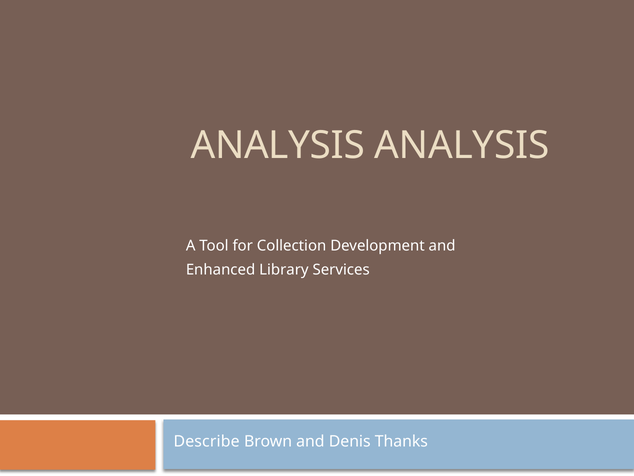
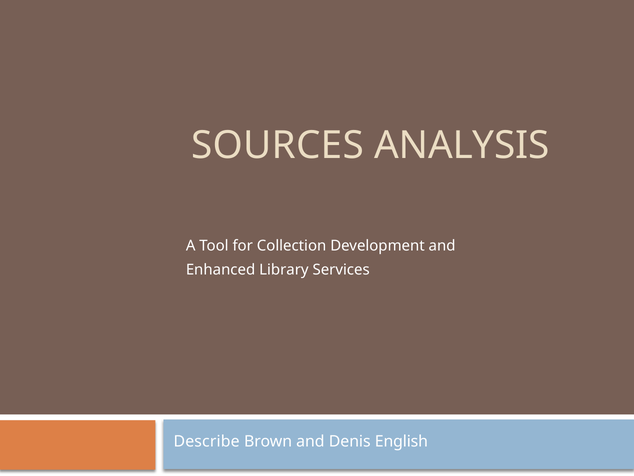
ANALYSIS: ANALYSIS -> SOURCES (277, 145)
Thanks: Thanks -> English (401, 441)
